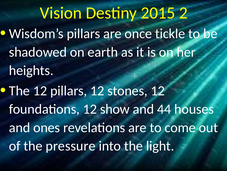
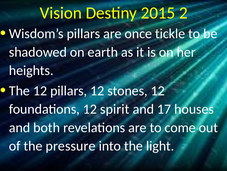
show: show -> spirit (115, 109)
44: 44 -> 17 (164, 109)
ones: ones -> both (47, 127)
